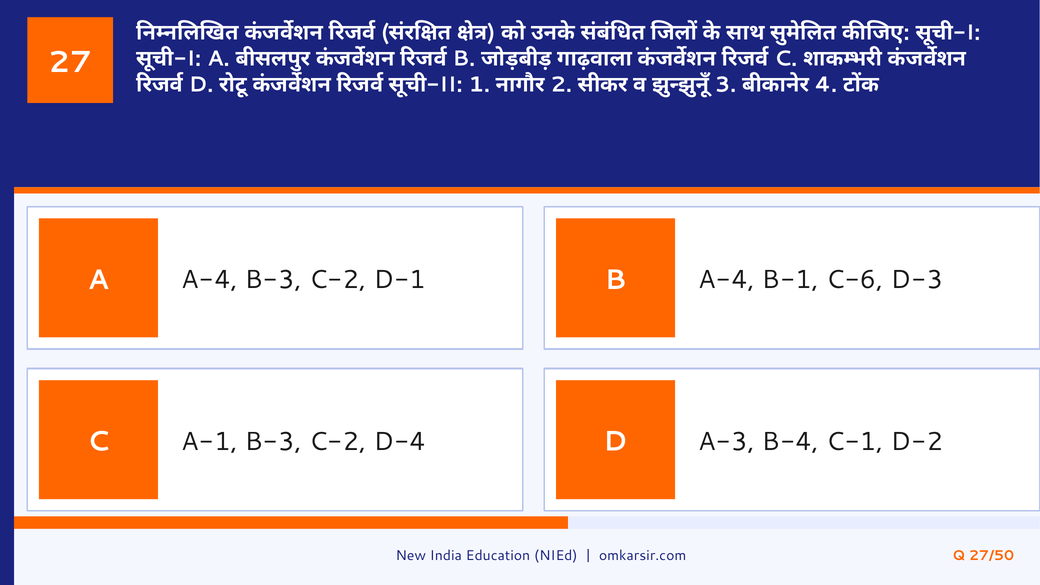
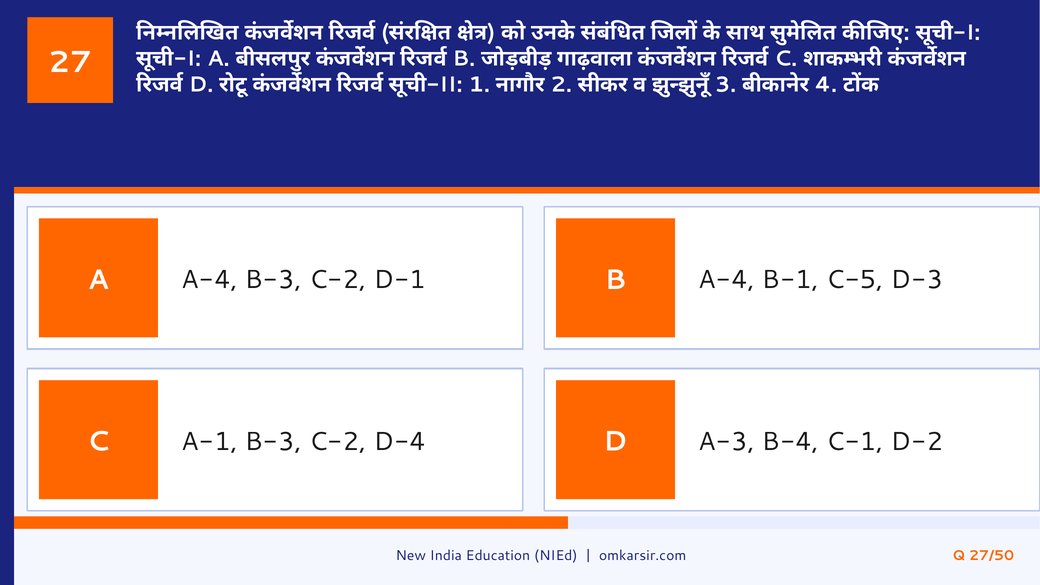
C-6: C-6 -> C-5 (855, 280)
